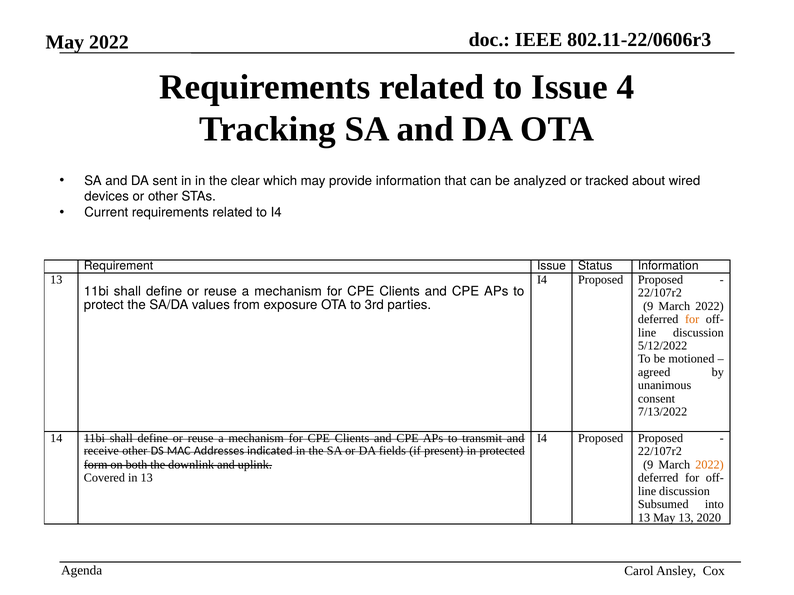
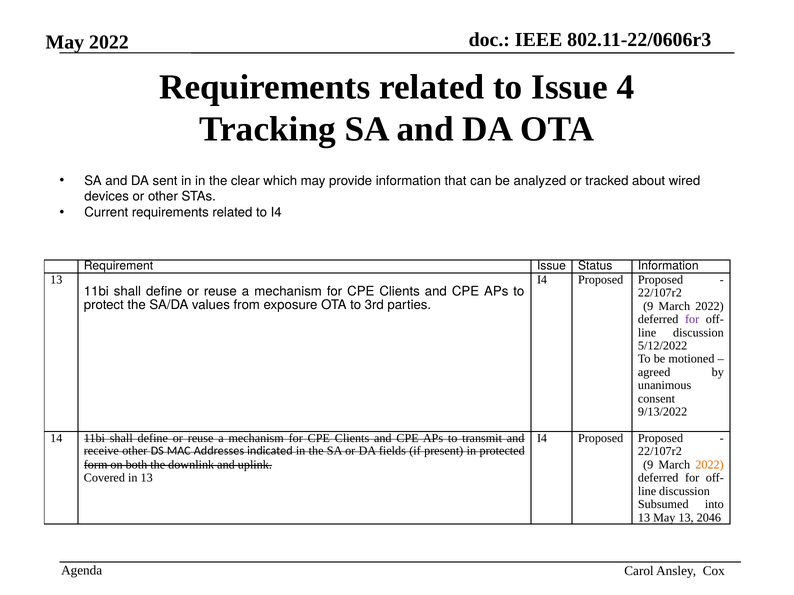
for colour: orange -> purple (692, 320)
7/13/2022: 7/13/2022 -> 9/13/2022 (663, 412)
2020: 2020 -> 2046 (709, 518)
